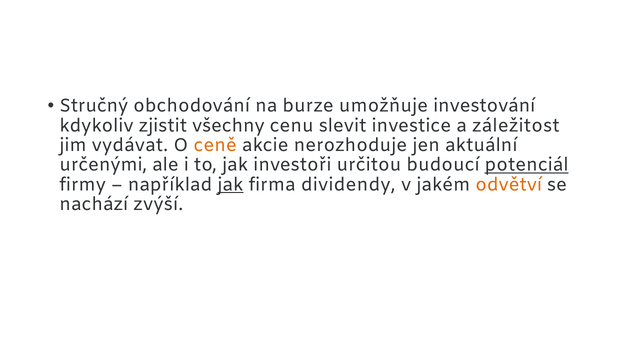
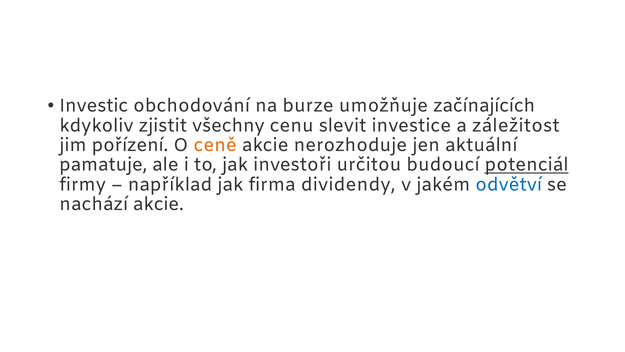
Stručný: Stručný -> Investic (94, 106)
investování: investování -> začínajících (484, 106)
vydávat: vydávat -> pořízení (130, 145)
určenými: určenými -> pamatuje (103, 165)
jak underline: present -> none (230, 184)
odvětví colour: orange -> blue (509, 184)
nachází zvýší: zvýší -> akcie (158, 204)
